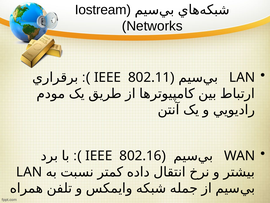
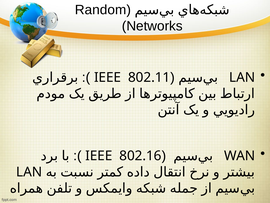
Iostream: Iostream -> Random (101, 10)
